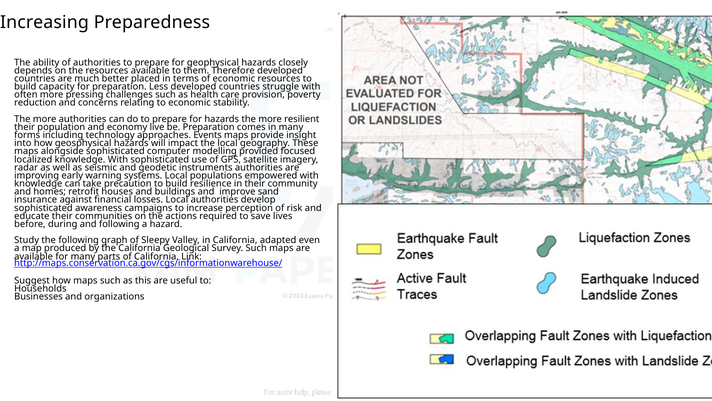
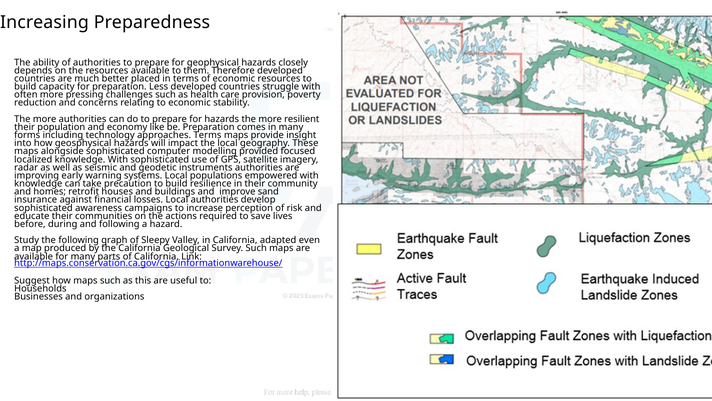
live: live -> like (157, 127)
approaches Events: Events -> Terms (207, 135)
